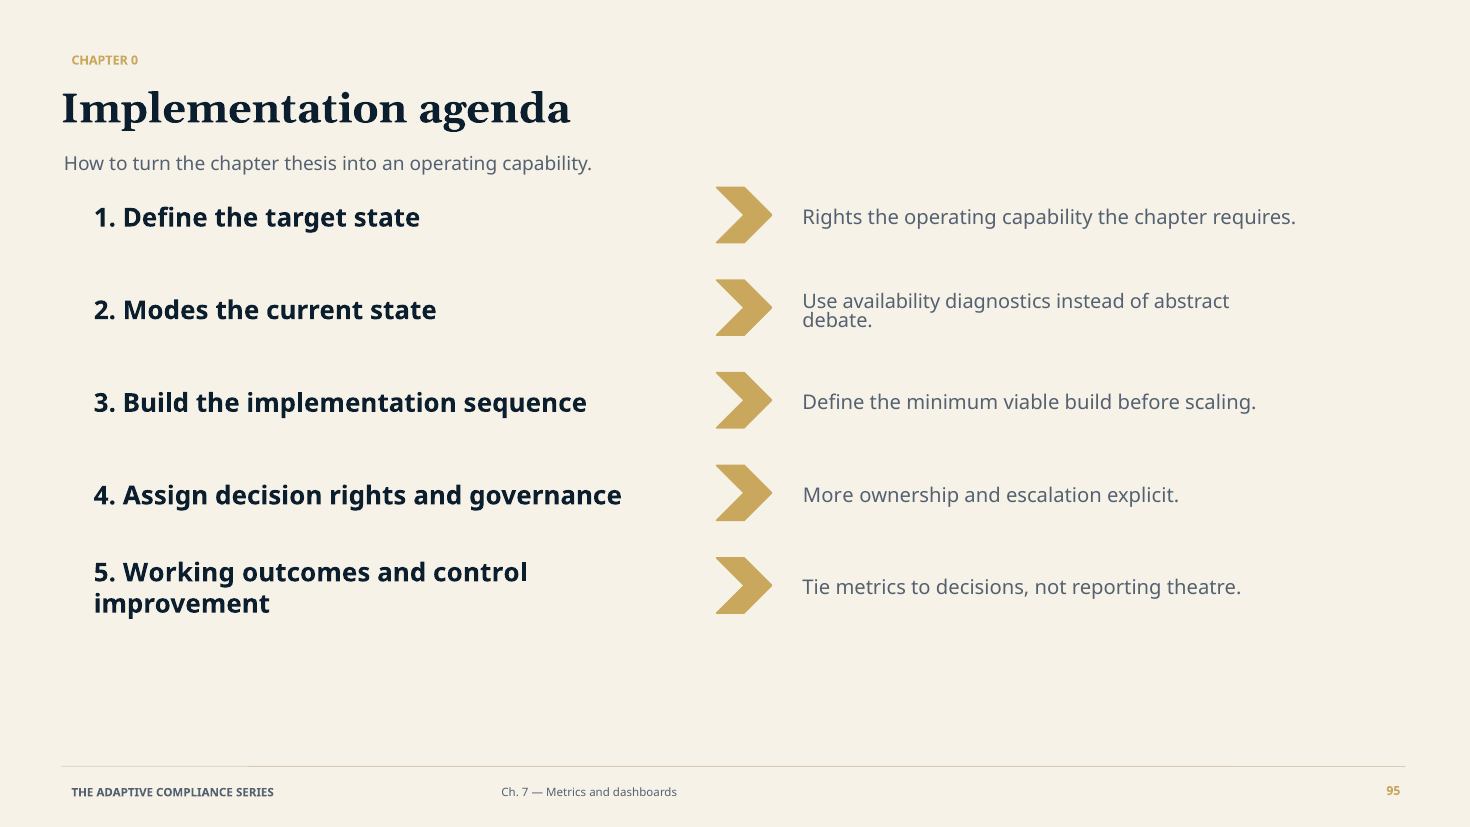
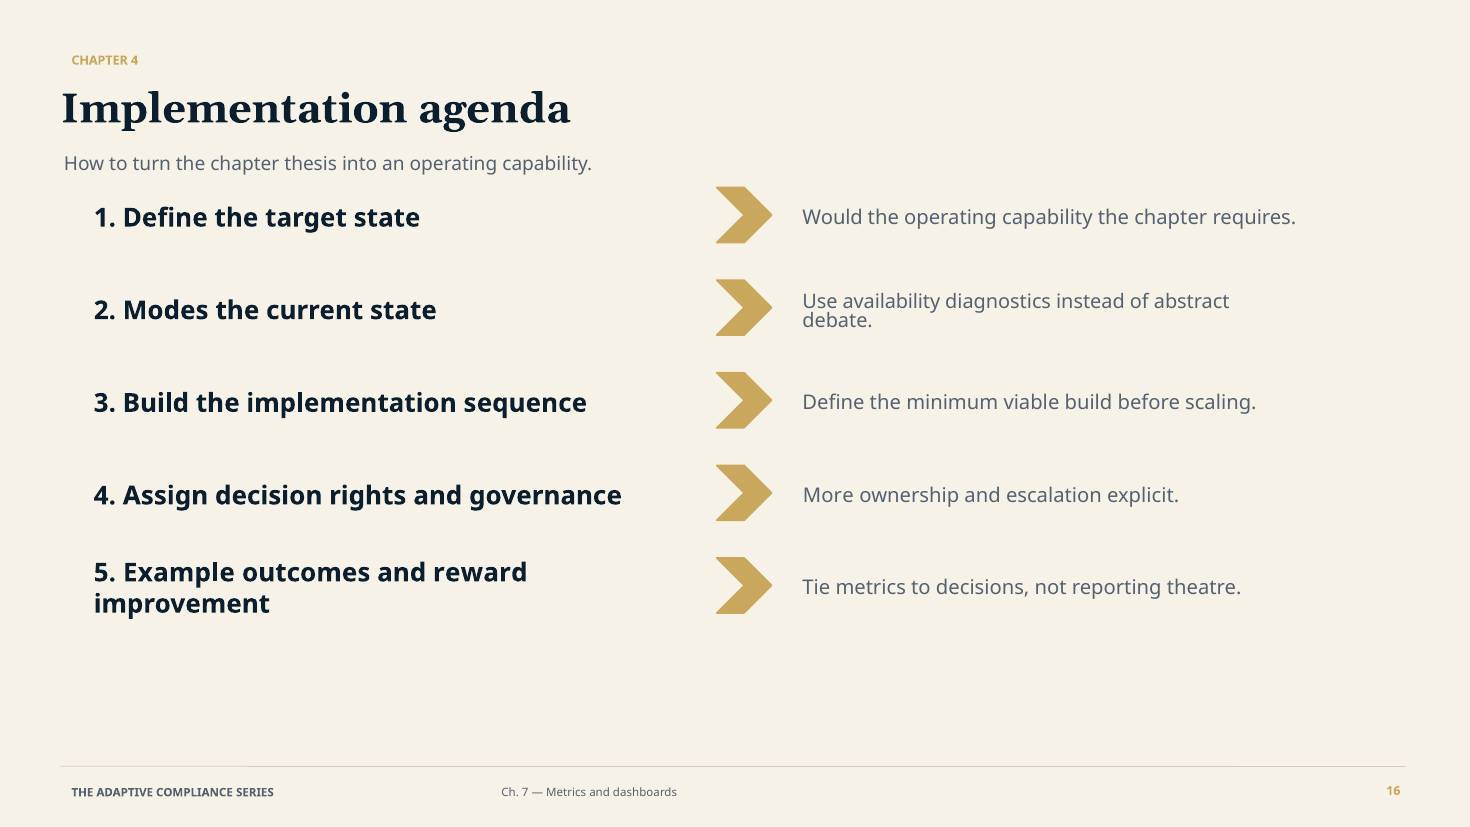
CHAPTER 0: 0 -> 4 (135, 60)
state Rights: Rights -> Would (833, 217)
Working: Working -> Example (179, 573)
control: control -> reward (480, 573)
95: 95 -> 16 (1393, 791)
